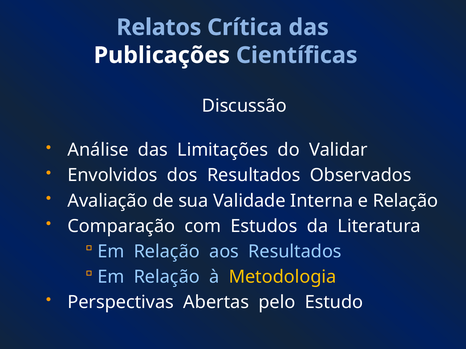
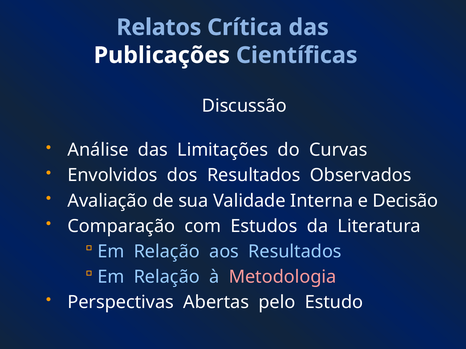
Validar: Validar -> Curvas (338, 150)
e Relação: Relação -> Decisão (405, 201)
Metodologia colour: yellow -> pink (283, 277)
